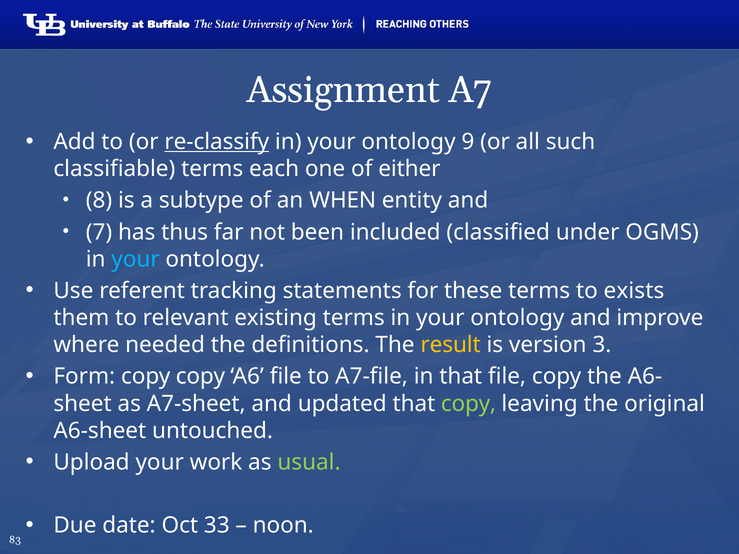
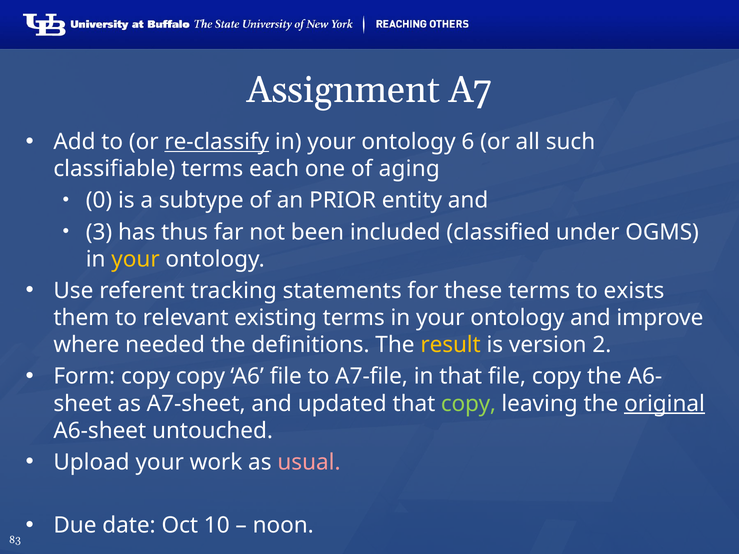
9: 9 -> 6 (468, 142)
either: either -> aging (409, 169)
8: 8 -> 0 (99, 201)
WHEN: WHEN -> PRIOR (343, 201)
7: 7 -> 3 (99, 232)
your colour: light blue -> yellow (135, 259)
3: 3 -> 2 (602, 345)
original underline: none -> present (665, 404)
usual colour: light green -> pink (309, 462)
33: 33 -> 10 (217, 526)
